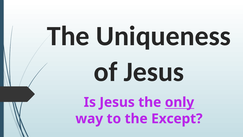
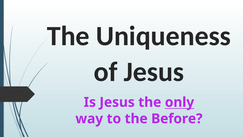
Except: Except -> Before (177, 118)
